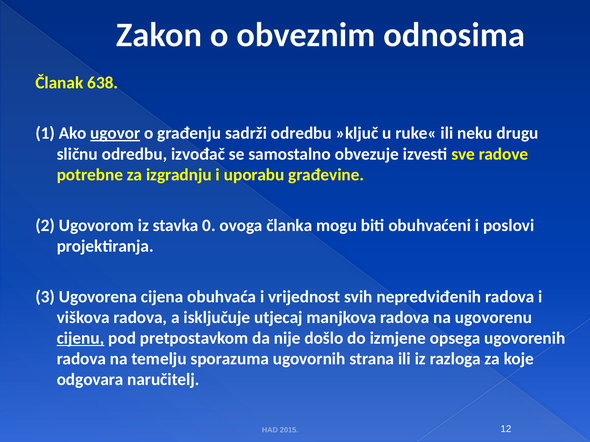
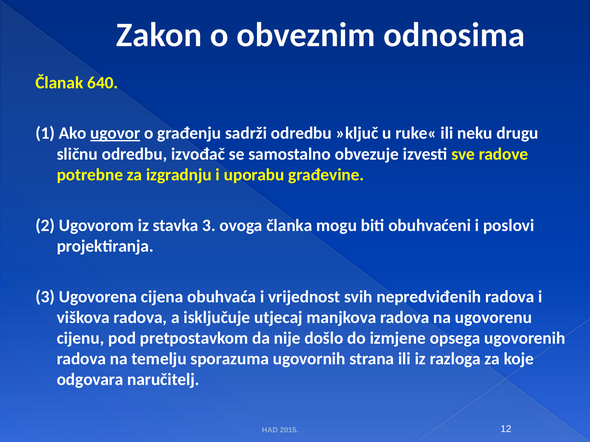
638: 638 -> 640 (103, 83)
stavka 0: 0 -> 3 (209, 226)
cijenu underline: present -> none (81, 338)
